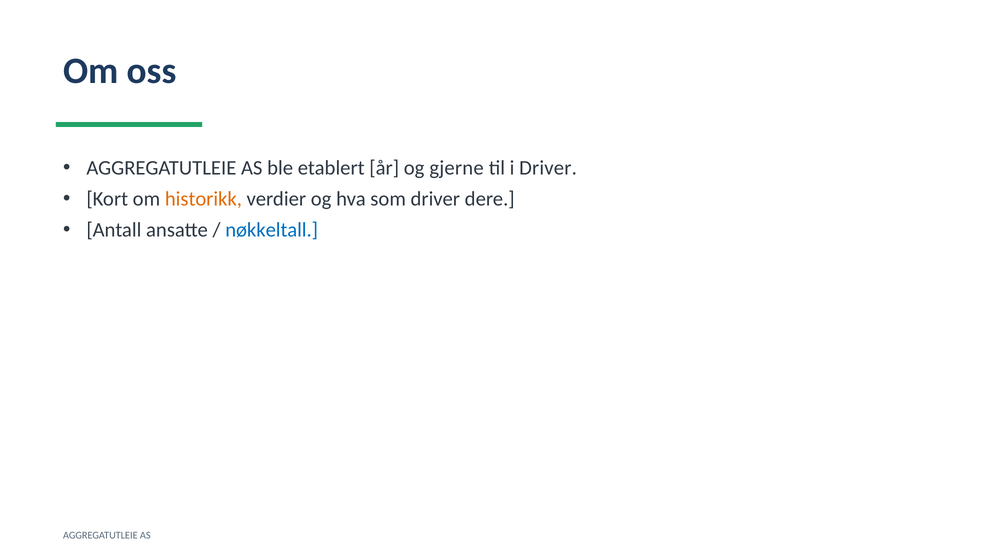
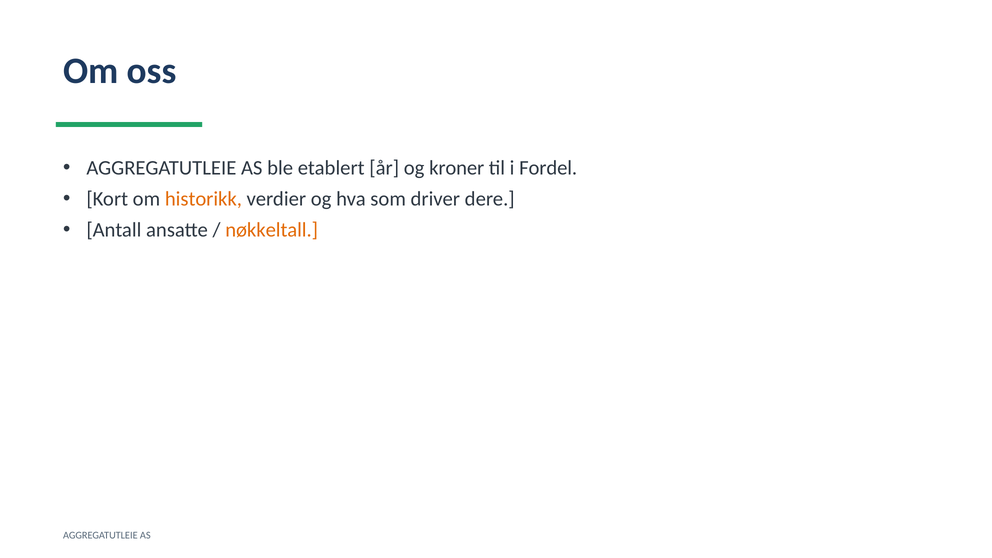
gjerne: gjerne -> kroner (457, 168)
i Driver: Driver -> Fordel (548, 168)
nøkkeltall colour: blue -> orange (272, 230)
